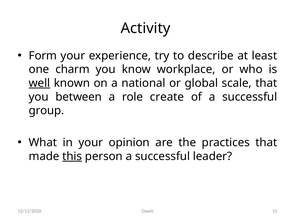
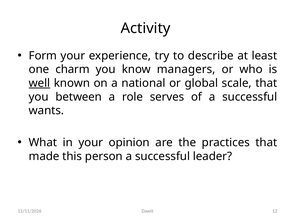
workplace: workplace -> managers (186, 69)
create: create -> serves (167, 97)
group: group -> wants (46, 111)
this underline: present -> none (72, 156)
